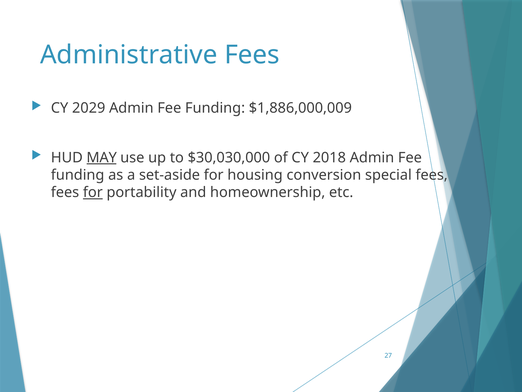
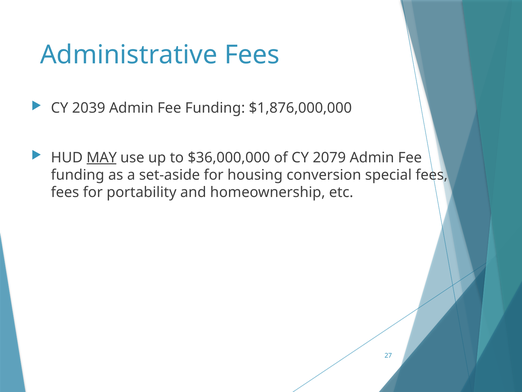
2029: 2029 -> 2039 (89, 108)
$1,886,000,009: $1,886,000,009 -> $1,876,000,000 (300, 108)
$30,030,000: $30,030,000 -> $36,000,000 (229, 157)
2018: 2018 -> 2079 (329, 157)
for underline: present -> none (93, 192)
